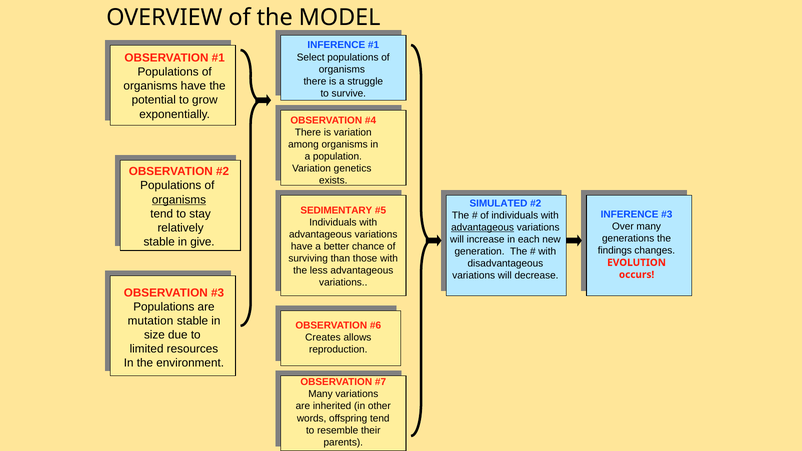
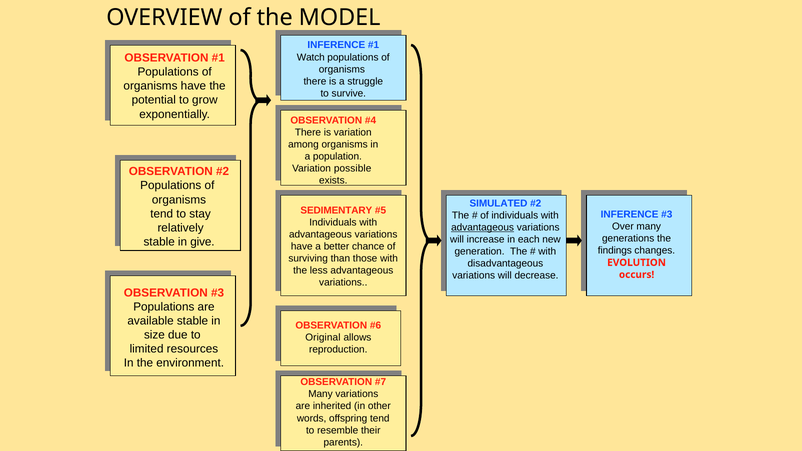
Select: Select -> Watch (311, 57)
genetics: genetics -> possible (353, 168)
organisms underline: present -> none (179, 200)
mutation: mutation -> available (151, 321)
Creates: Creates -> Original (323, 338)
